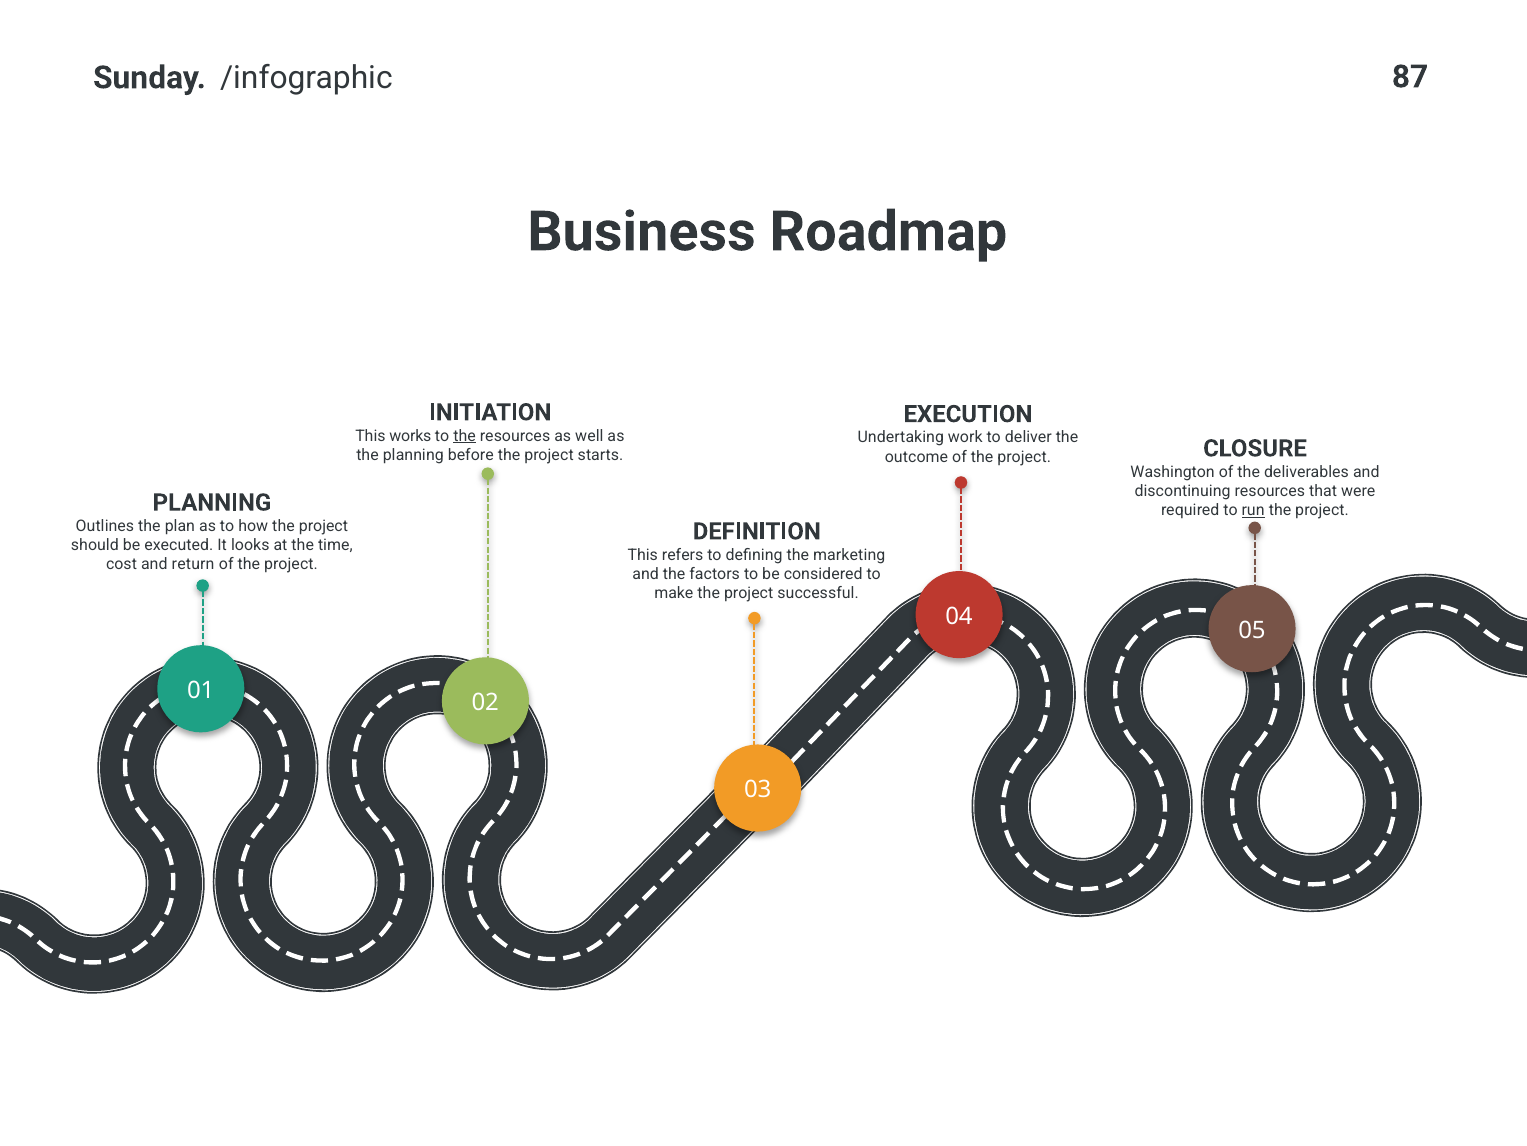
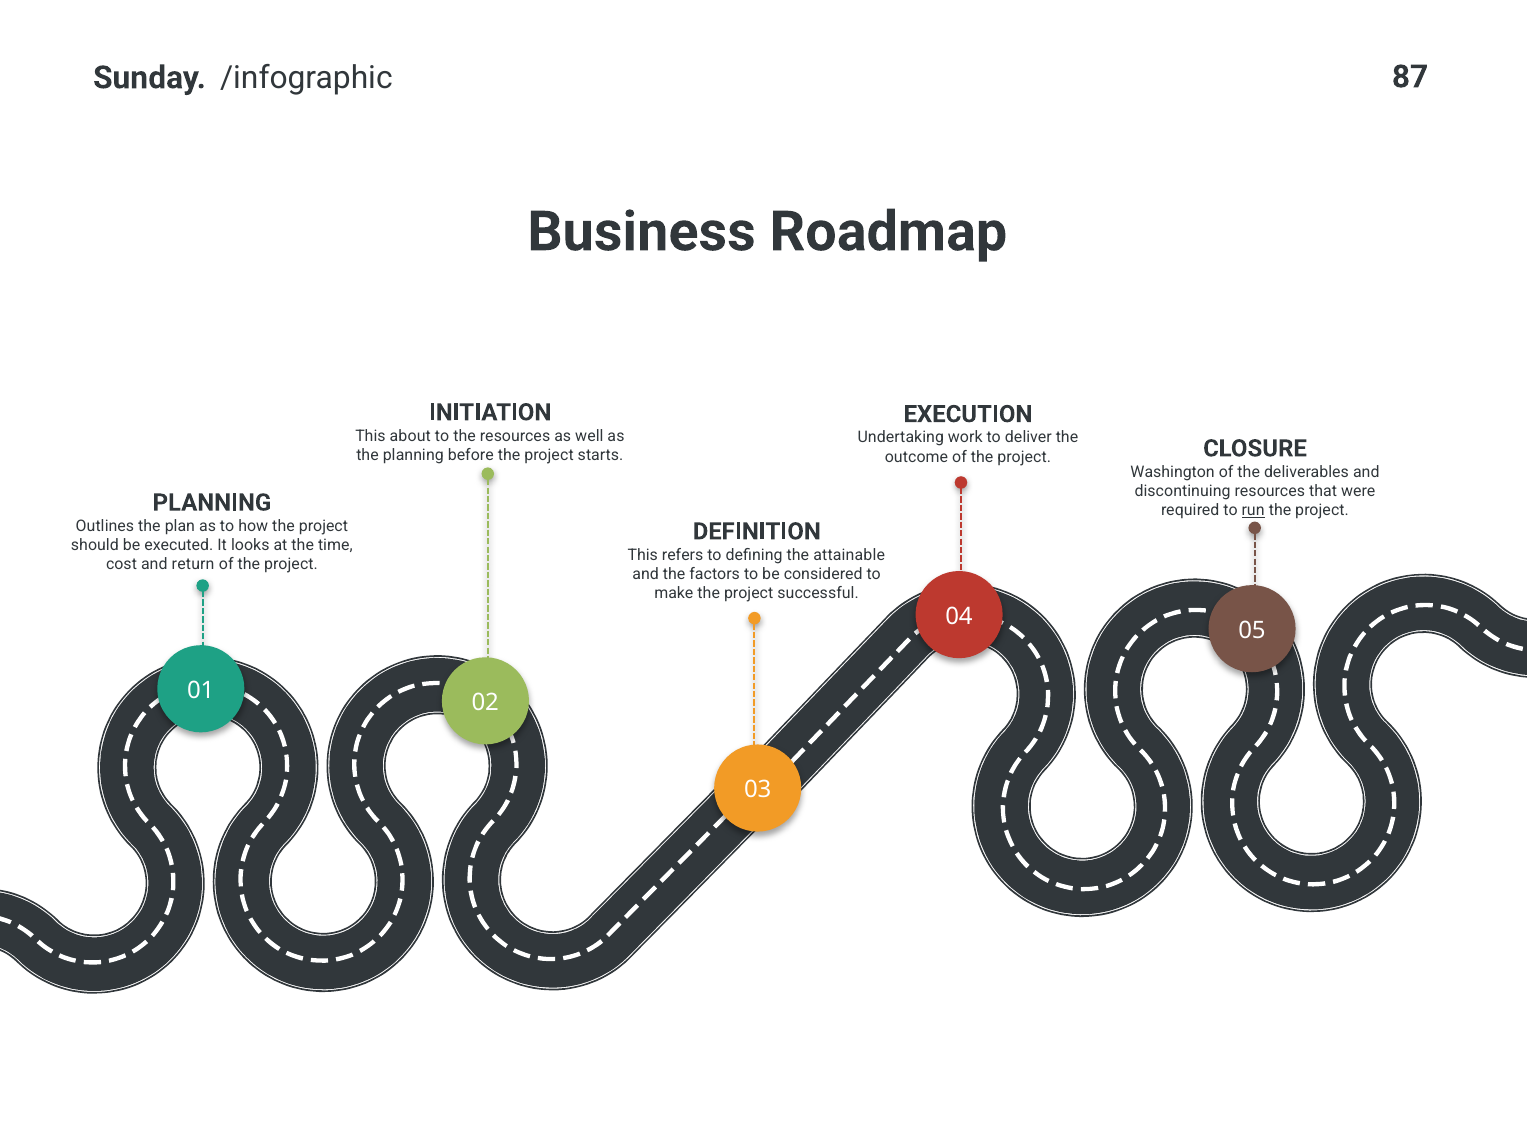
works: works -> about (410, 436)
the underline: present -> none (465, 436)
marketing: marketing -> attainable (849, 555)
